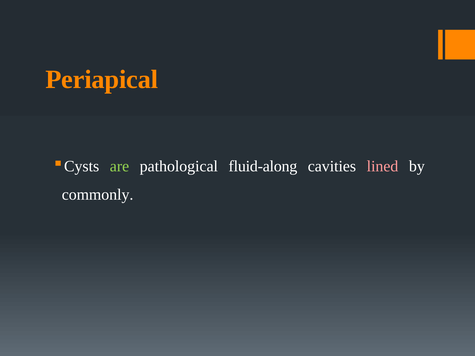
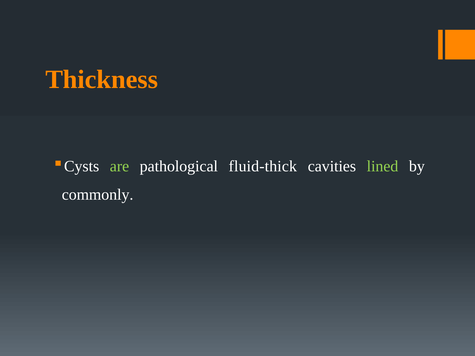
Periapical: Periapical -> Thickness (102, 80)
fluid-along: fluid-along -> fluid-thick (263, 166)
lined colour: pink -> light green (383, 166)
